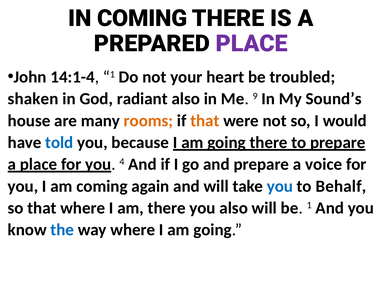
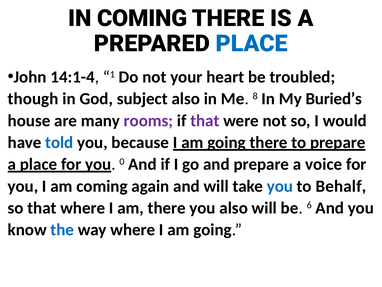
PLACE colour: purple -> blue (252, 44)
shaken: shaken -> though (33, 99)
radiant: radiant -> subject (142, 99)
9: 9 -> 8 (255, 96)
Sound’s: Sound’s -> Buried’s (334, 99)
rooms colour: orange -> purple (148, 120)
that colour: orange -> purple (205, 120)
4: 4 -> 0 (122, 161)
be 1: 1 -> 6 (309, 205)
